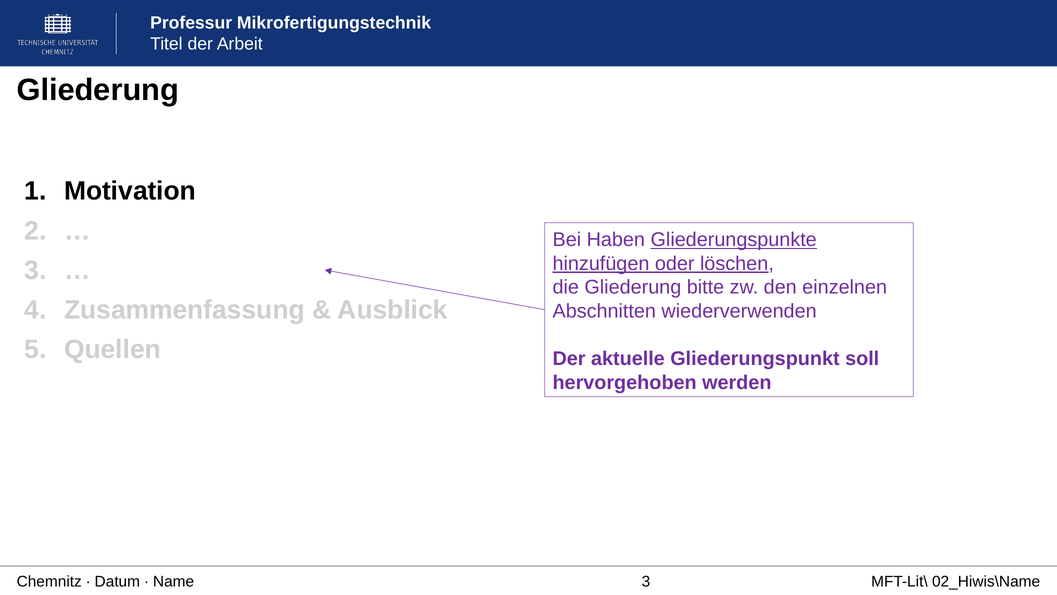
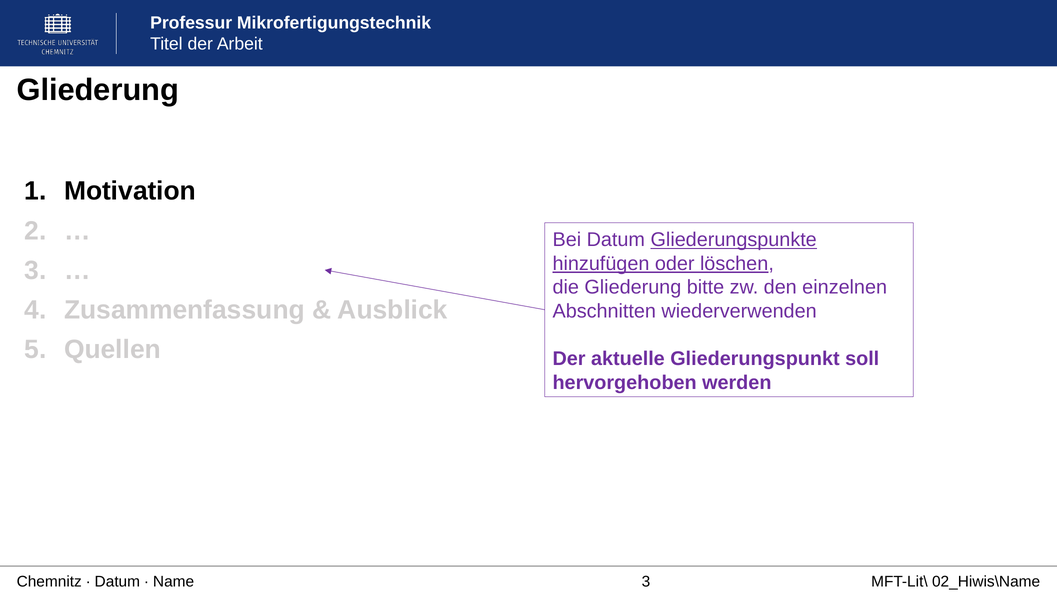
Bei Haben: Haben -> Datum (616, 240)
